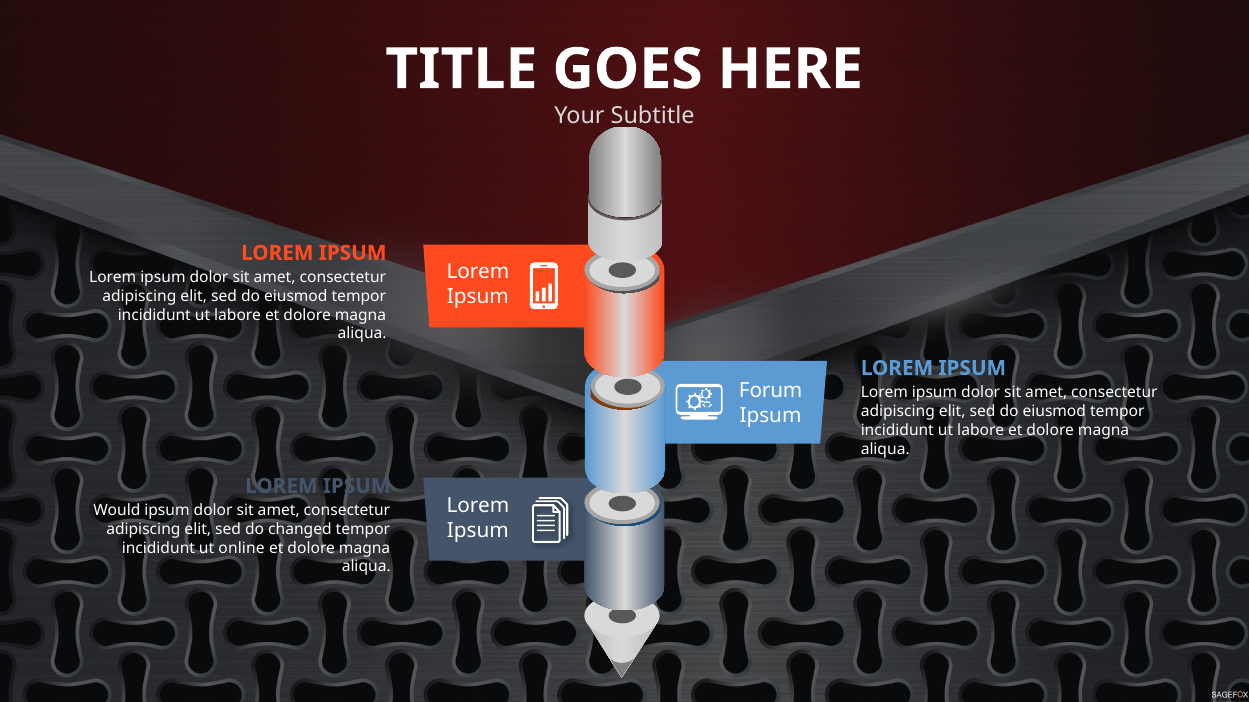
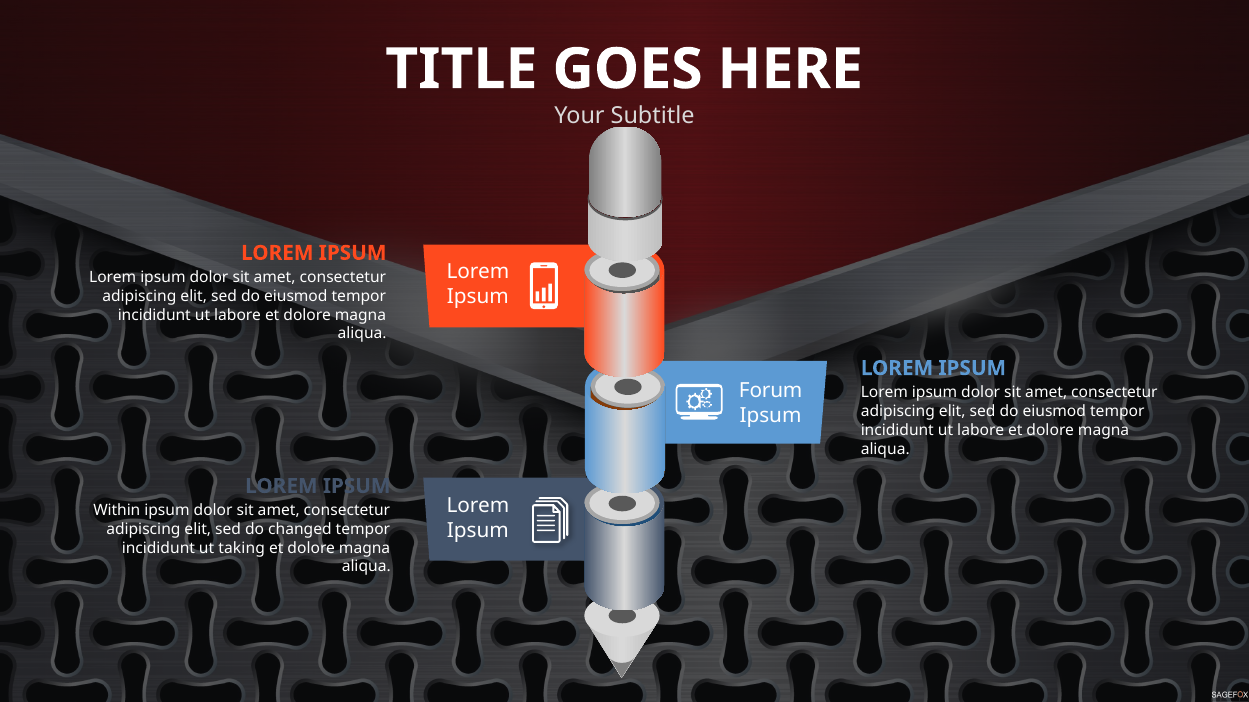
Would: Would -> Within (117, 511)
online: online -> taking (242, 549)
